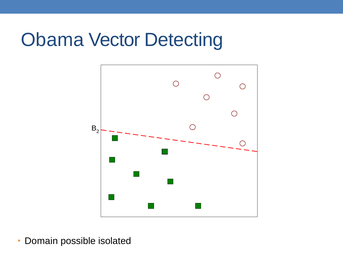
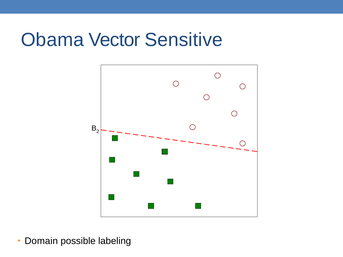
Detecting: Detecting -> Sensitive (184, 40)
isolated: isolated -> labeling (115, 241)
